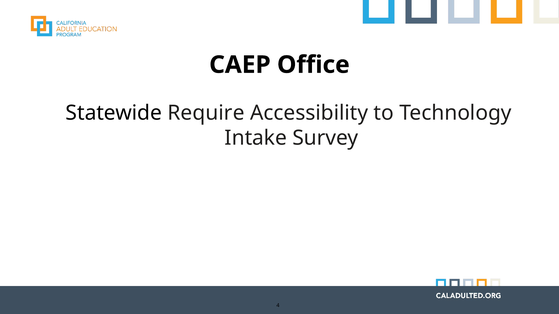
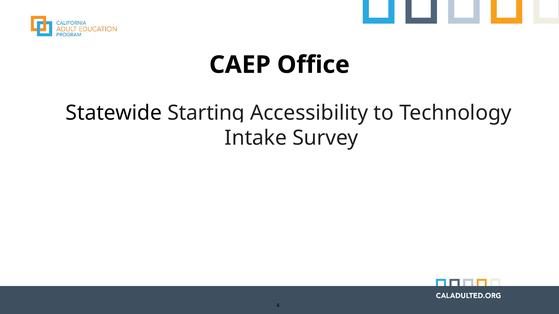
Require: Require -> Starting (206, 113)
